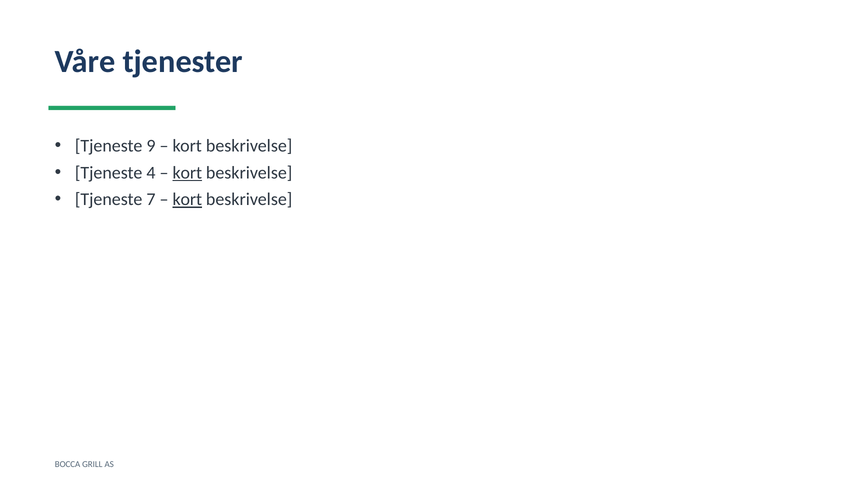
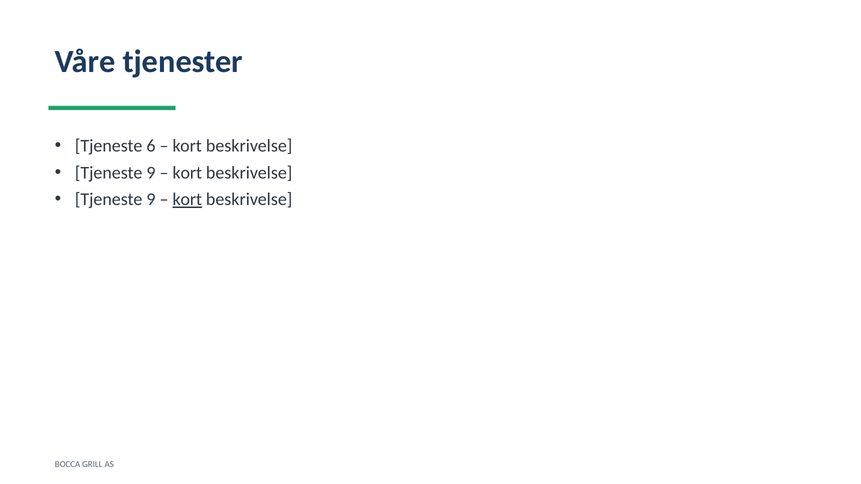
9: 9 -> 6 (151, 146)
4: 4 -> 9 (151, 173)
kort underline: present -> none (187, 173)
7: 7 -> 9 (151, 200)
